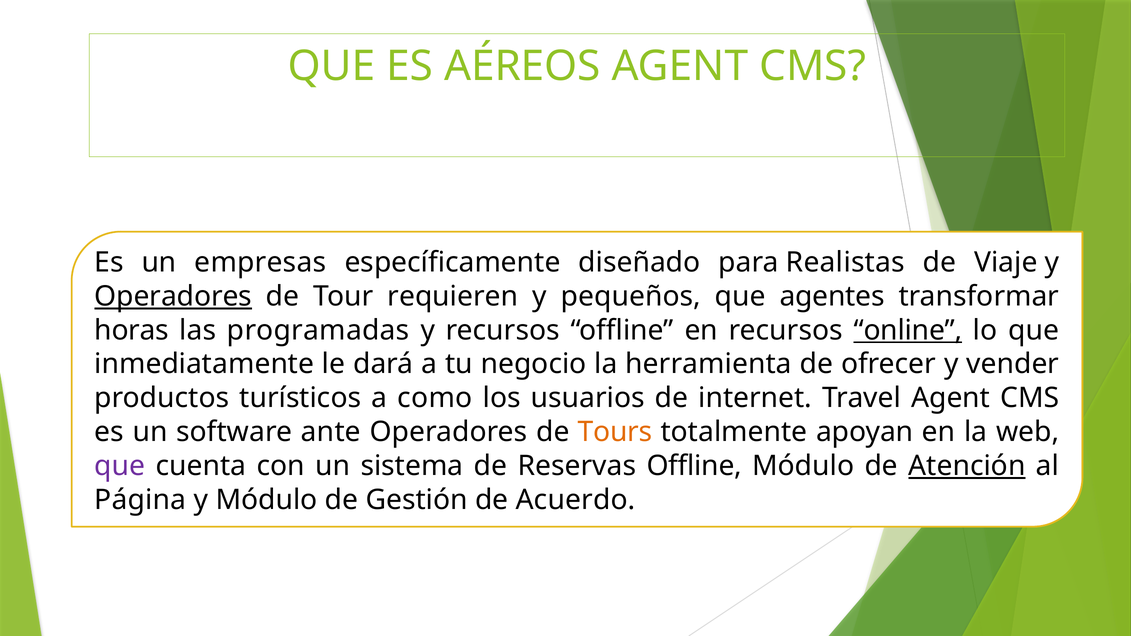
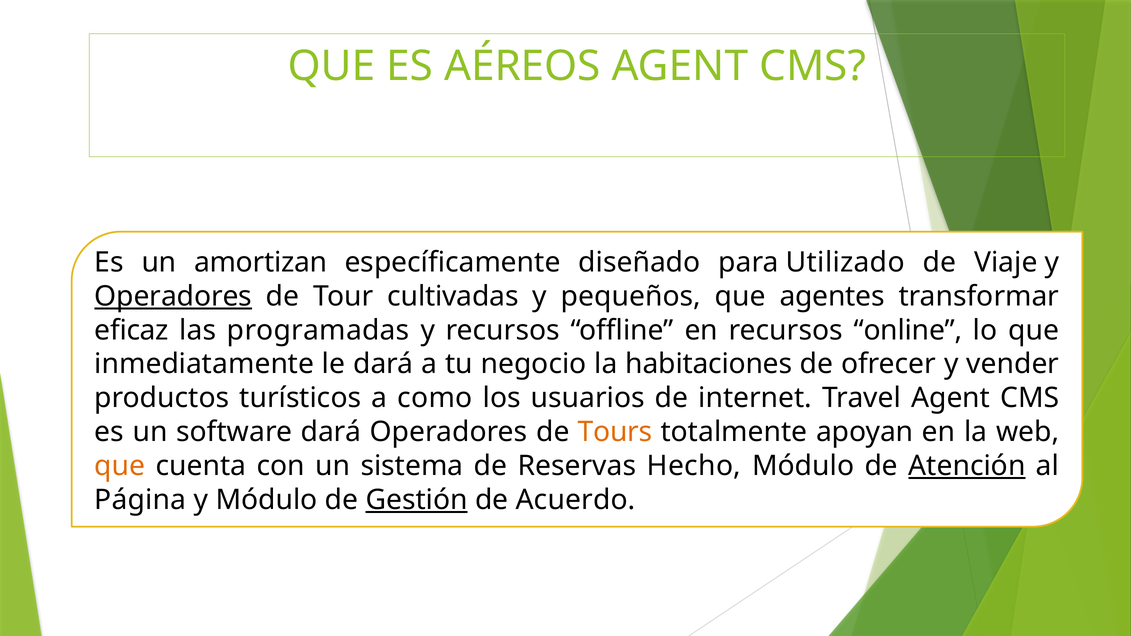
empresas: empresas -> amortizan (261, 262)
Realistas: Realistas -> Utilizado (845, 262)
requieren: requieren -> cultivadas (453, 296)
horas: horas -> eficaz (132, 330)
online underline: present -> none (908, 330)
herramienta: herramienta -> habitaciones (709, 364)
software ante: ante -> dará (331, 432)
que colour: purple -> orange (120, 466)
Reservas Offline: Offline -> Hecho (694, 466)
Gestión underline: none -> present (417, 500)
